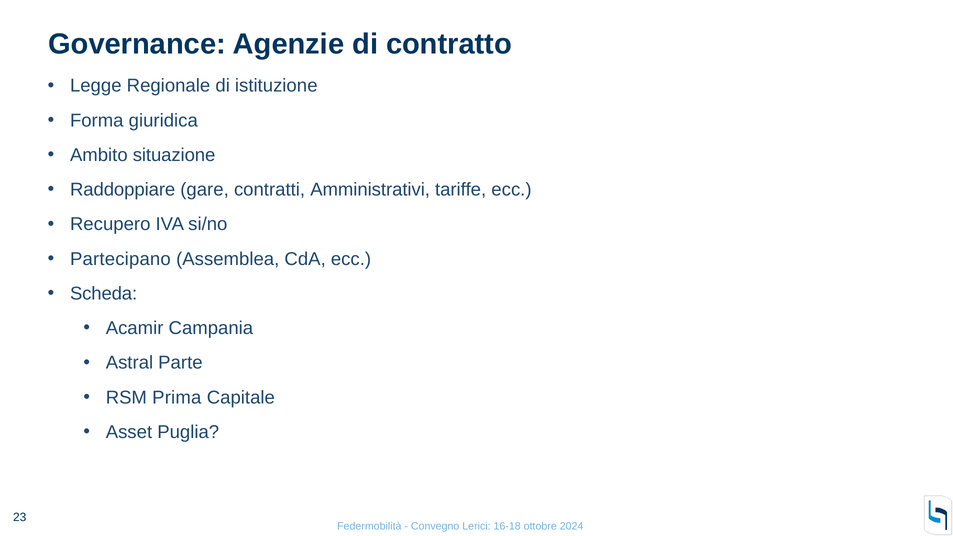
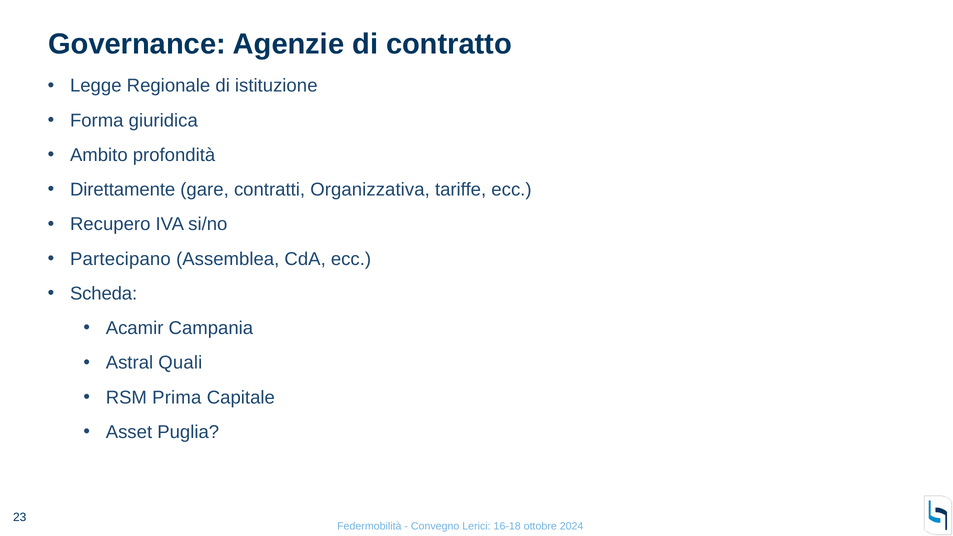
situazione: situazione -> profondità (174, 155)
Raddoppiare: Raddoppiare -> Direttamente (123, 190)
Amministrativi: Amministrativi -> Organizzativa (370, 190)
Parte: Parte -> Quali (180, 363)
